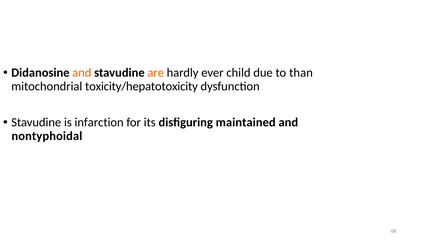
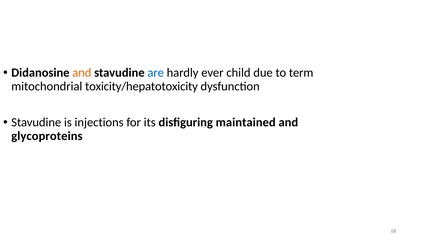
are colour: orange -> blue (156, 73)
than: than -> term (301, 73)
infarction: infarction -> injections (99, 122)
nontyphoidal: nontyphoidal -> glycoproteins (47, 136)
